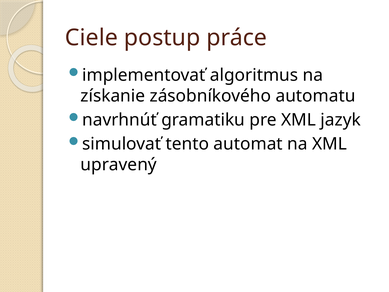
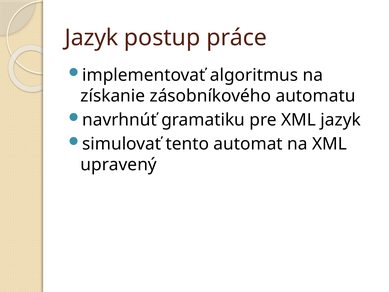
Ciele: Ciele -> Jazyk (92, 38)
